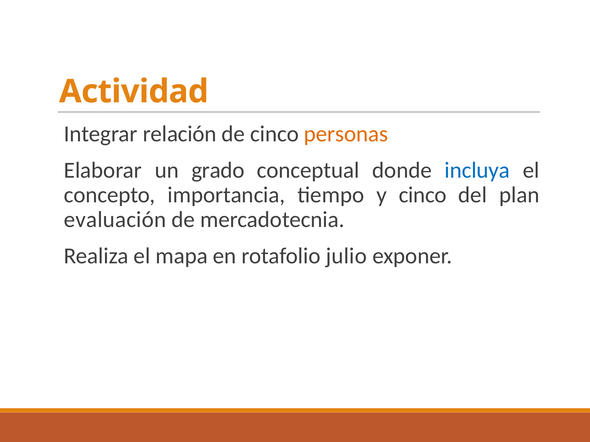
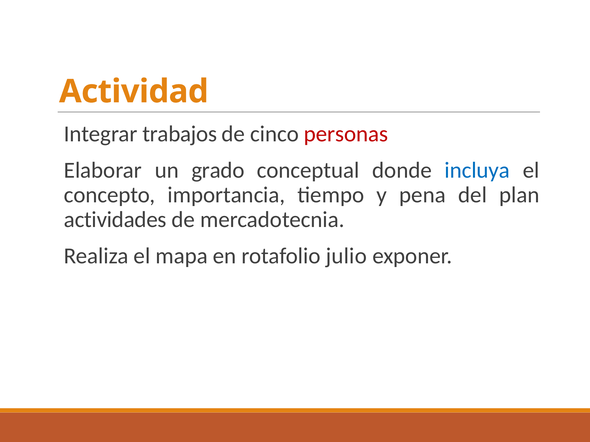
relación: relación -> trabajos (180, 134)
personas colour: orange -> red (346, 134)
y cinco: cinco -> pena (422, 195)
evaluación: evaluación -> actividades (115, 220)
